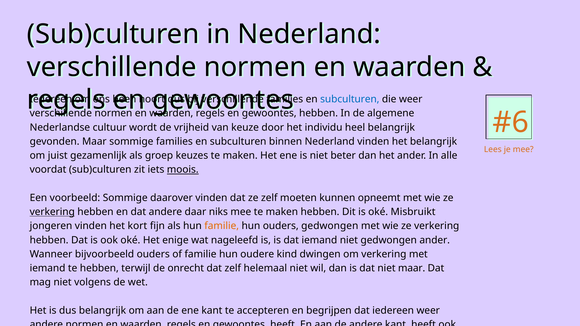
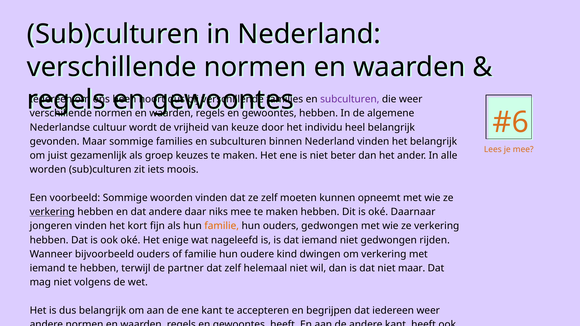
subculturen colour: blue -> purple (350, 99)
voordat: voordat -> worden (48, 170)
moois underline: present -> none (183, 170)
daarover: daarover -> woorden (171, 198)
Misbruikt: Misbruikt -> Daarnaar (413, 212)
gedwongen ander: ander -> rijden (435, 240)
onrecht: onrecht -> partner (186, 268)
